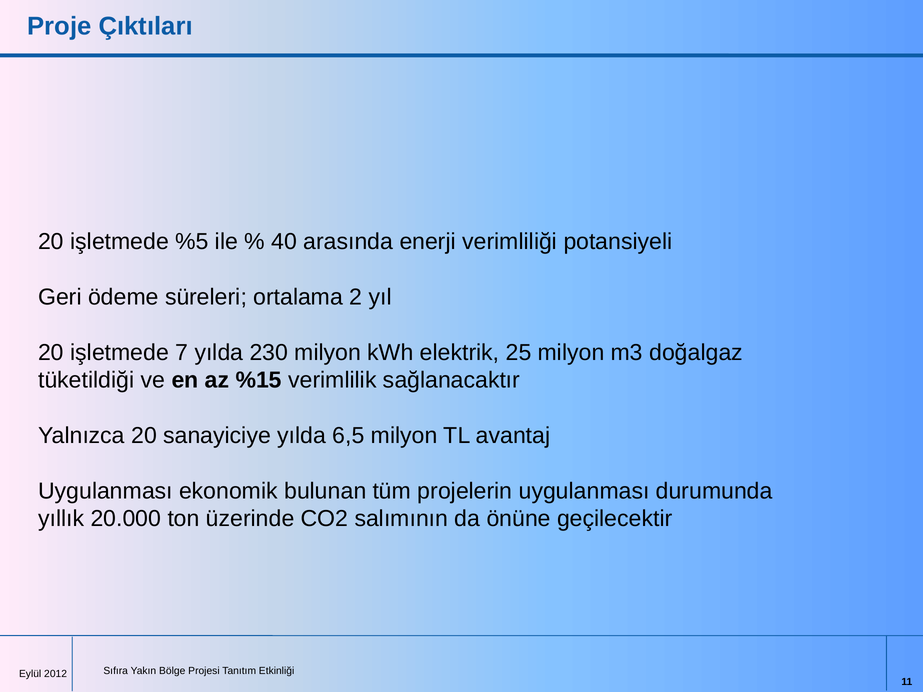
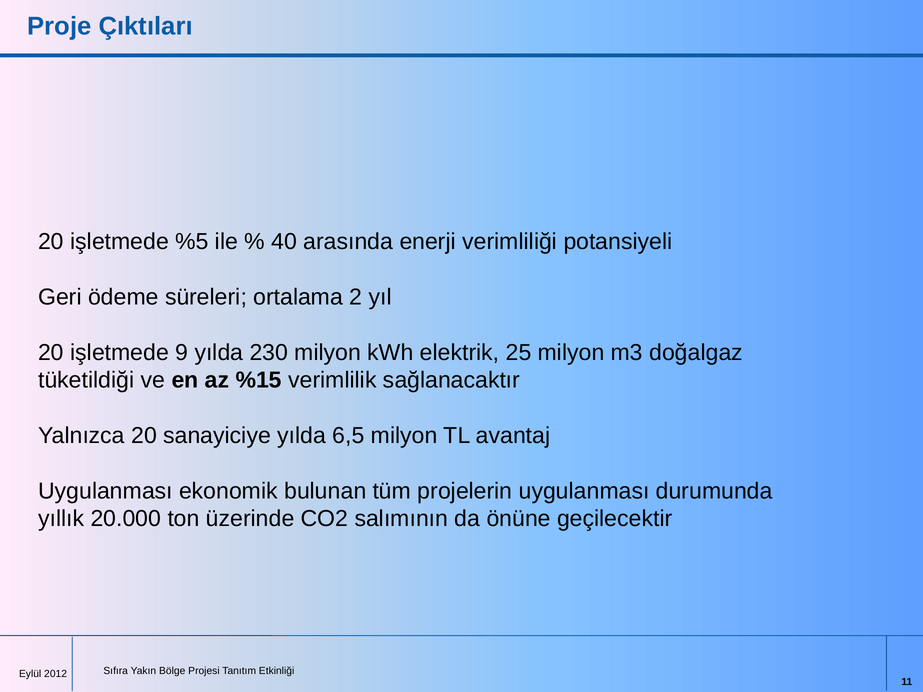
7: 7 -> 9 (182, 353)
